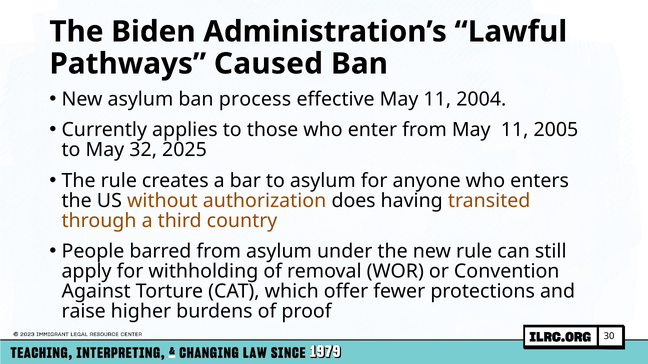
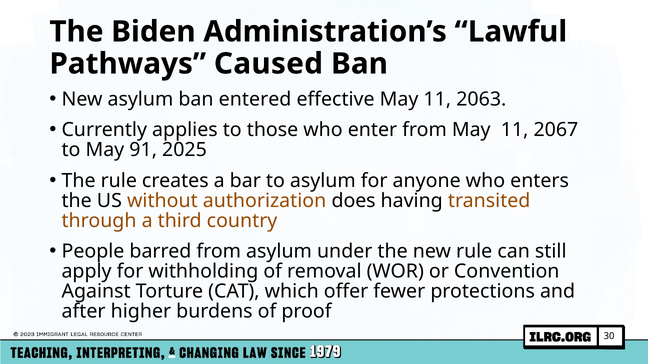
process: process -> entered (255, 99)
2004: 2004 -> 2063 (481, 99)
2005: 2005 -> 2067 (556, 130)
32: 32 -> 91 (143, 150)
raise: raise -> after (84, 312)
